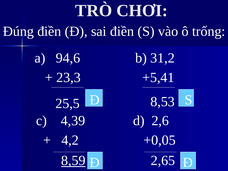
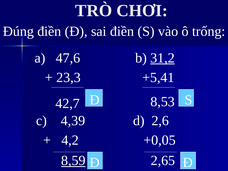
94,6: 94,6 -> 47,6 (68, 58)
31,2 underline: none -> present (162, 58)
25,5: 25,5 -> 42,7 (68, 104)
